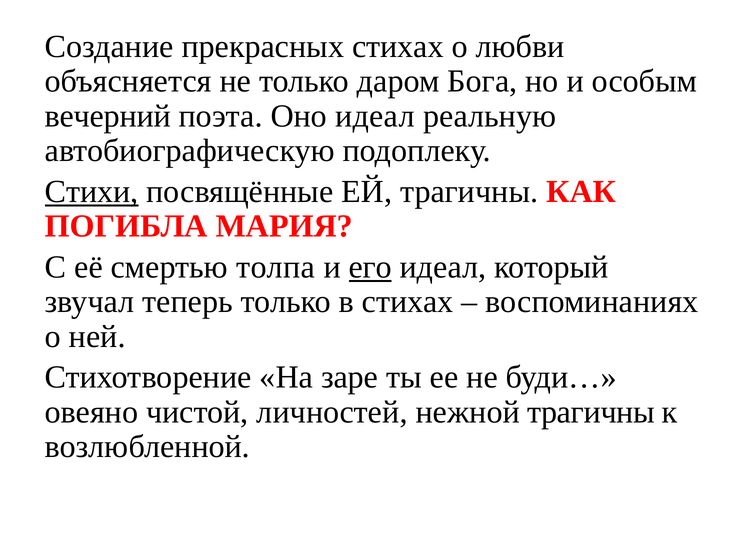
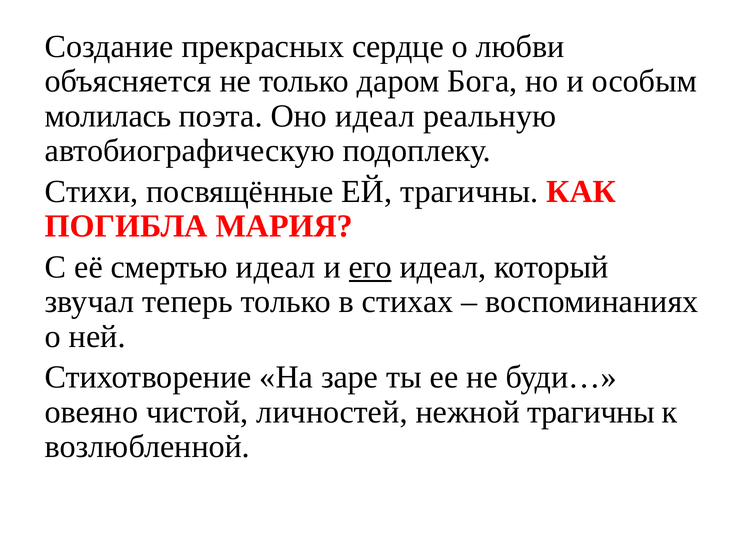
прекрасных стихах: стихах -> сердце (398, 47)
вечерний: вечерний -> молилась (108, 116)
Стихи underline: present -> none (92, 192)
смертью толпа: толпа -> идеал (276, 267)
